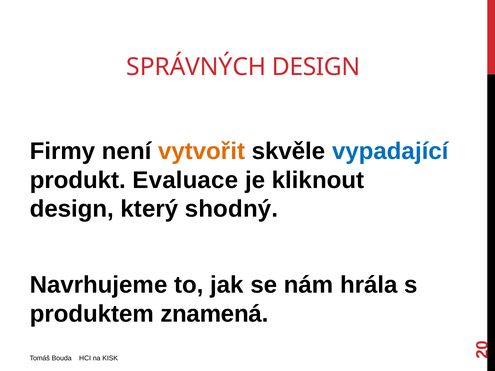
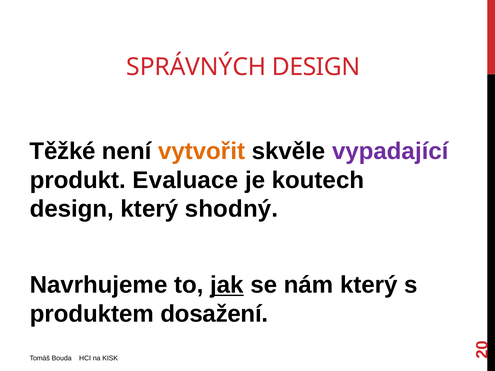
Firmy: Firmy -> Těžké (63, 151)
vypadající colour: blue -> purple (390, 151)
kliknout: kliknout -> koutech (318, 180)
jak underline: none -> present (227, 285)
nám hrála: hrála -> který (369, 285)
znamená: znamená -> dosažení (214, 314)
